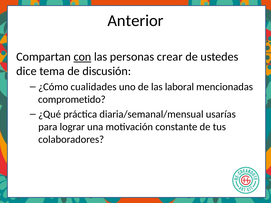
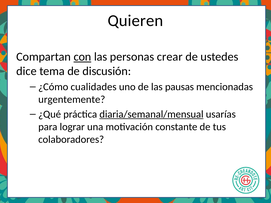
Anterior: Anterior -> Quieren (135, 21)
laboral: laboral -> pausas (179, 87)
comprometido: comprometido -> urgentemente (72, 100)
diaria/semanal/mensual underline: none -> present (151, 114)
